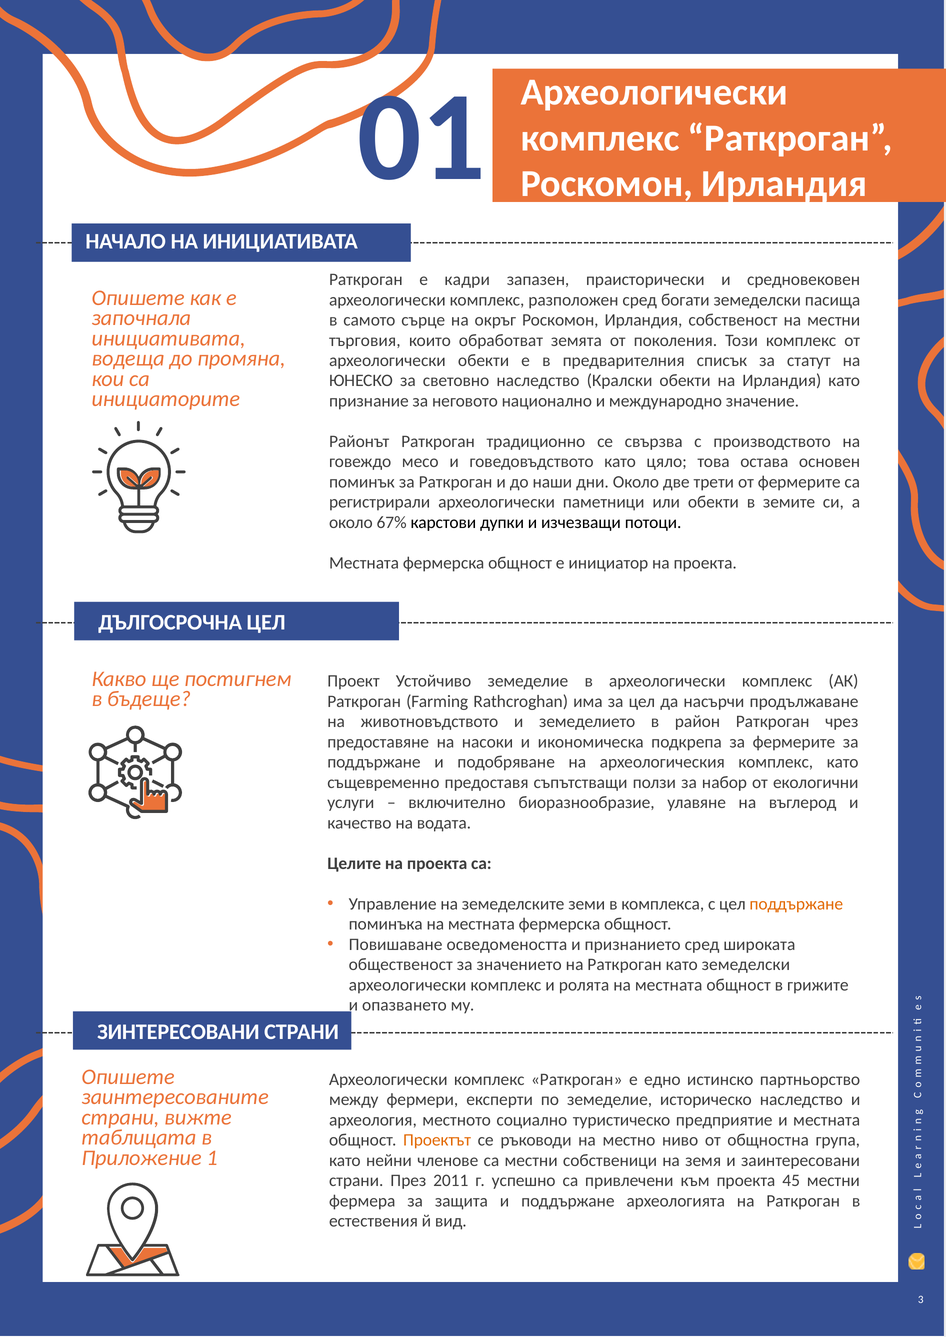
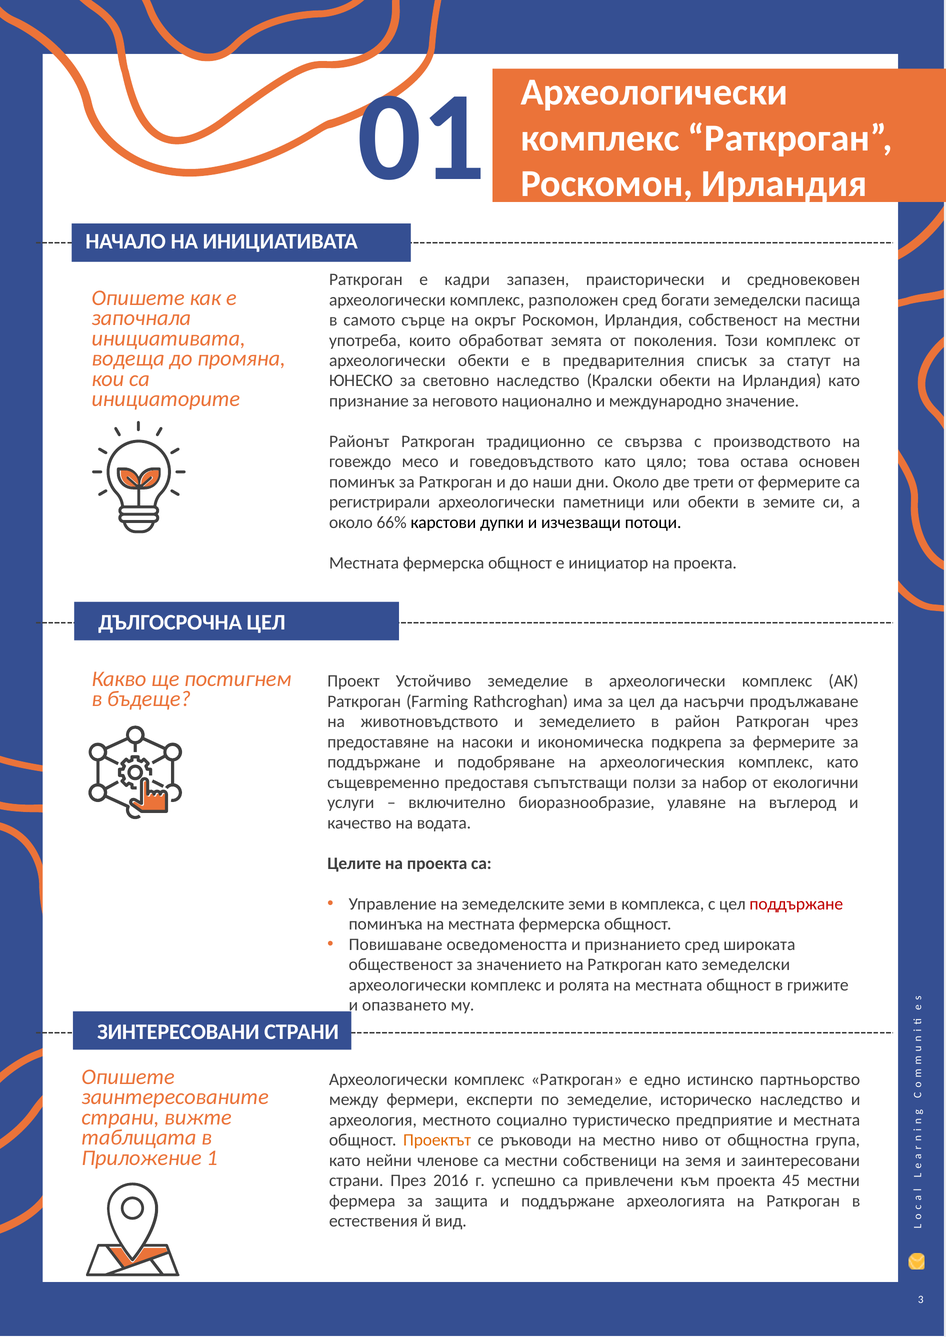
търговия: търговия -> употреба (365, 340)
67%: 67% -> 66% (392, 523)
поддържане colour: orange -> red (796, 904)
2011: 2011 -> 2016 (451, 1181)
